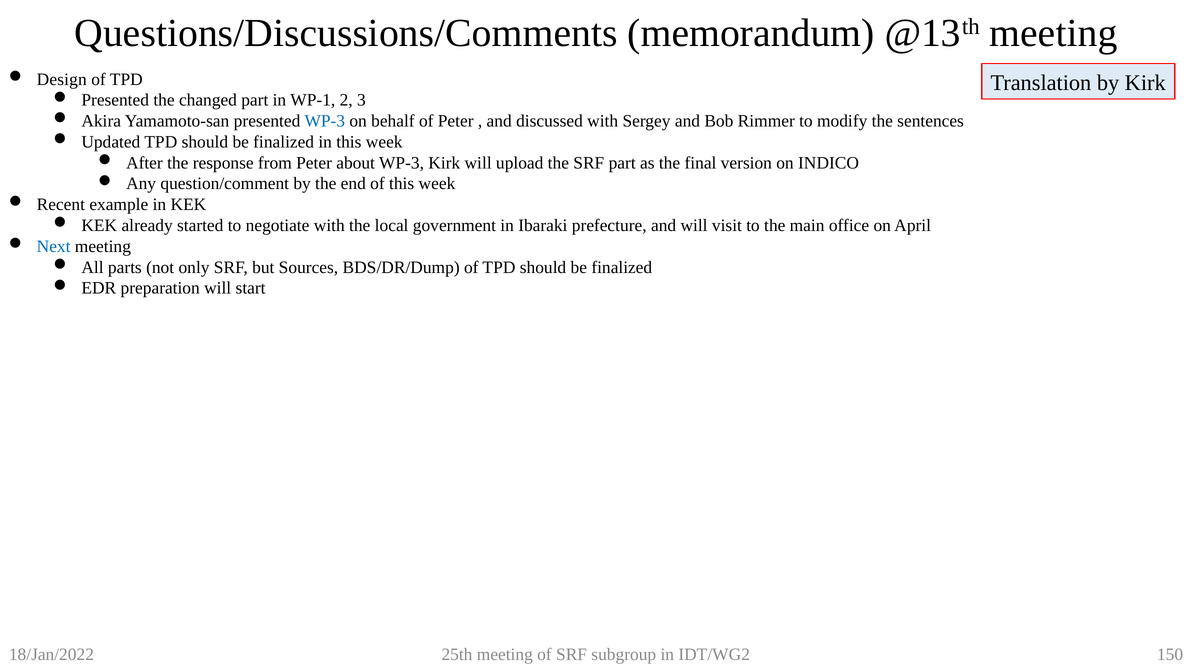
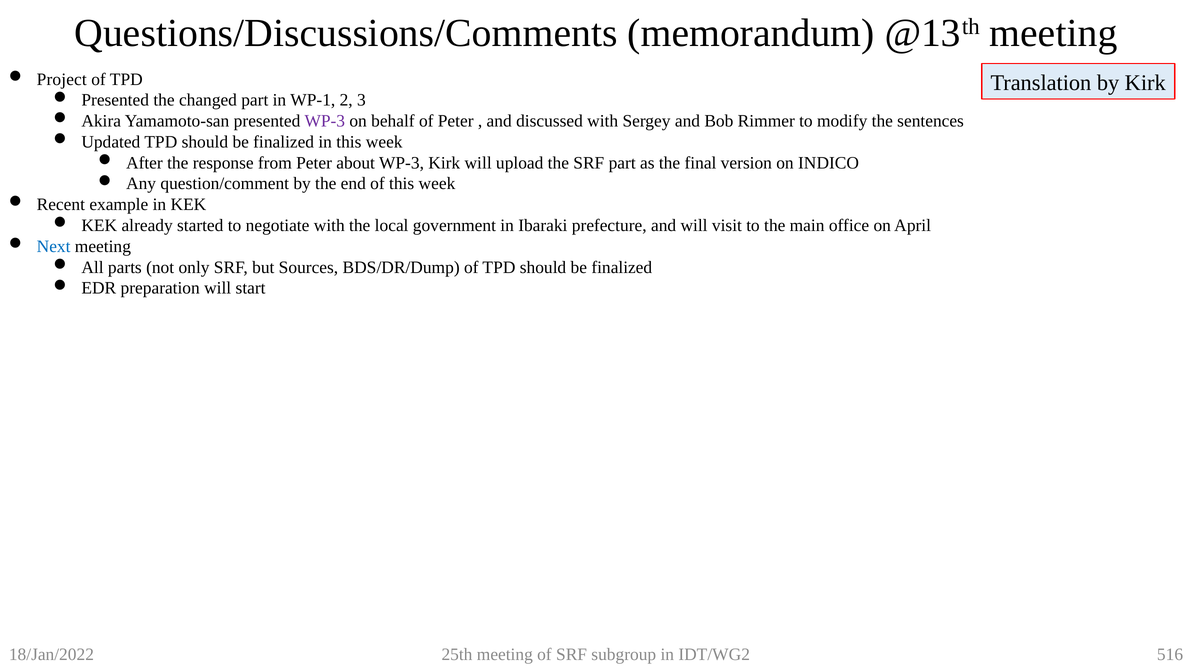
Design: Design -> Project (62, 79)
WP-3 colour: blue -> purple (325, 121)
150: 150 -> 516 (1170, 654)
